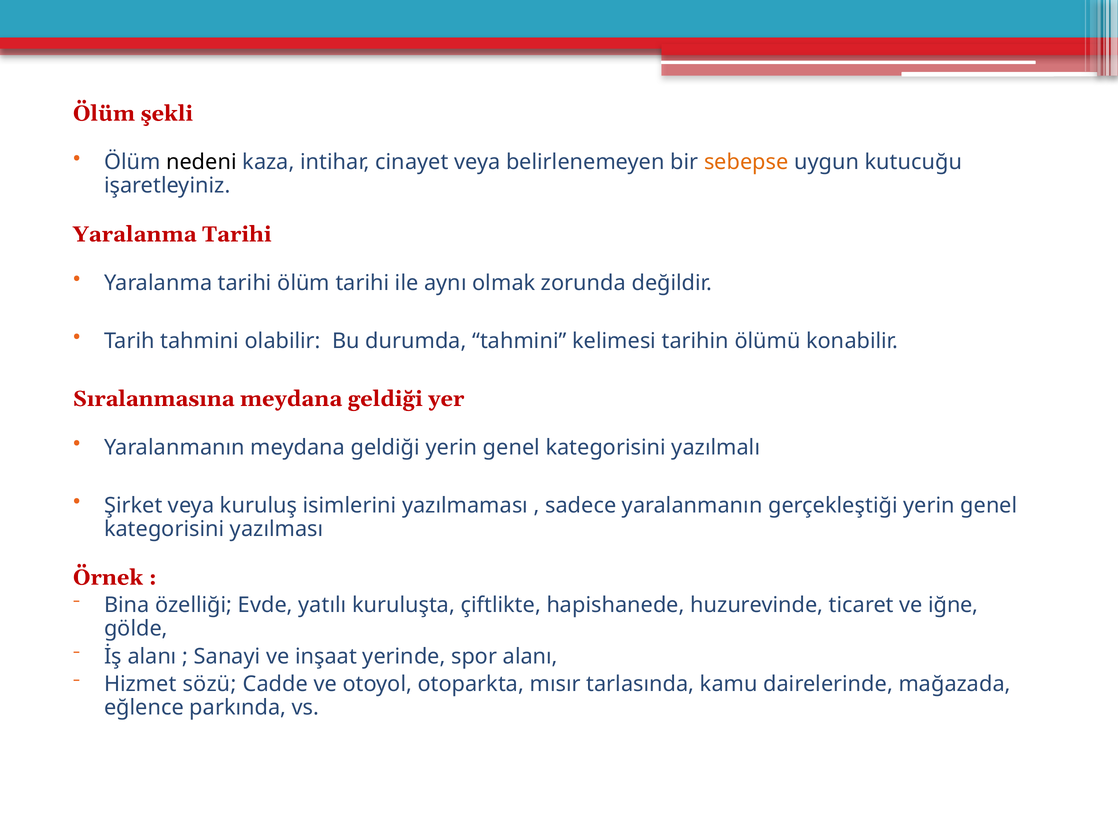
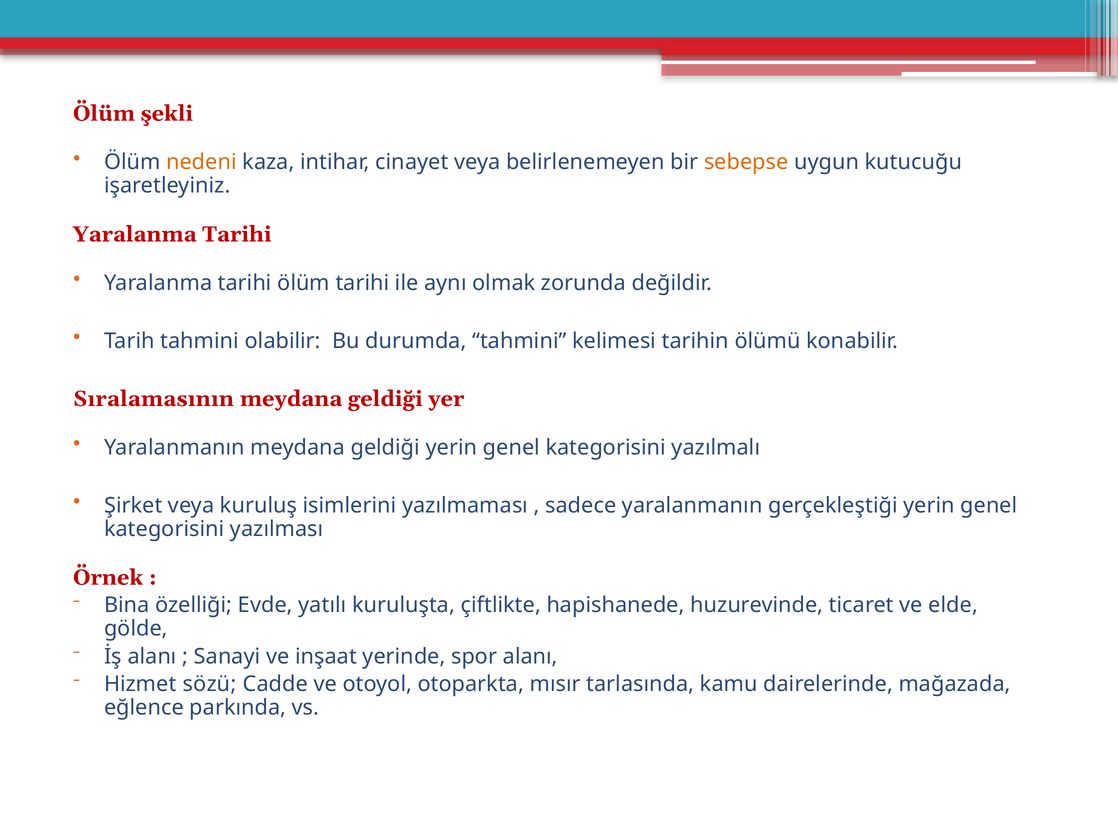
nedeni colour: black -> orange (201, 162)
Sıralanmasına: Sıralanmasına -> Sıralamasının (154, 399)
iğne: iğne -> elde (953, 606)
